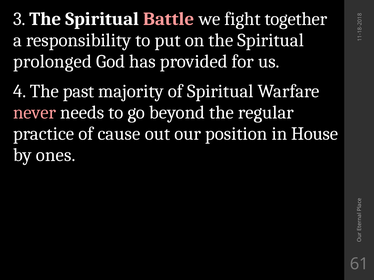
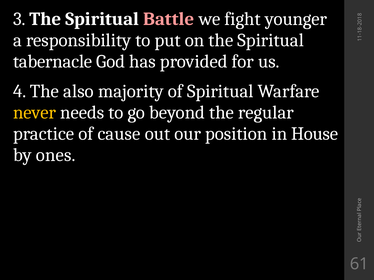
together: together -> younger (296, 19)
prolonged: prolonged -> tabernacle (53, 62)
past: past -> also (78, 91)
never colour: pink -> yellow (35, 113)
